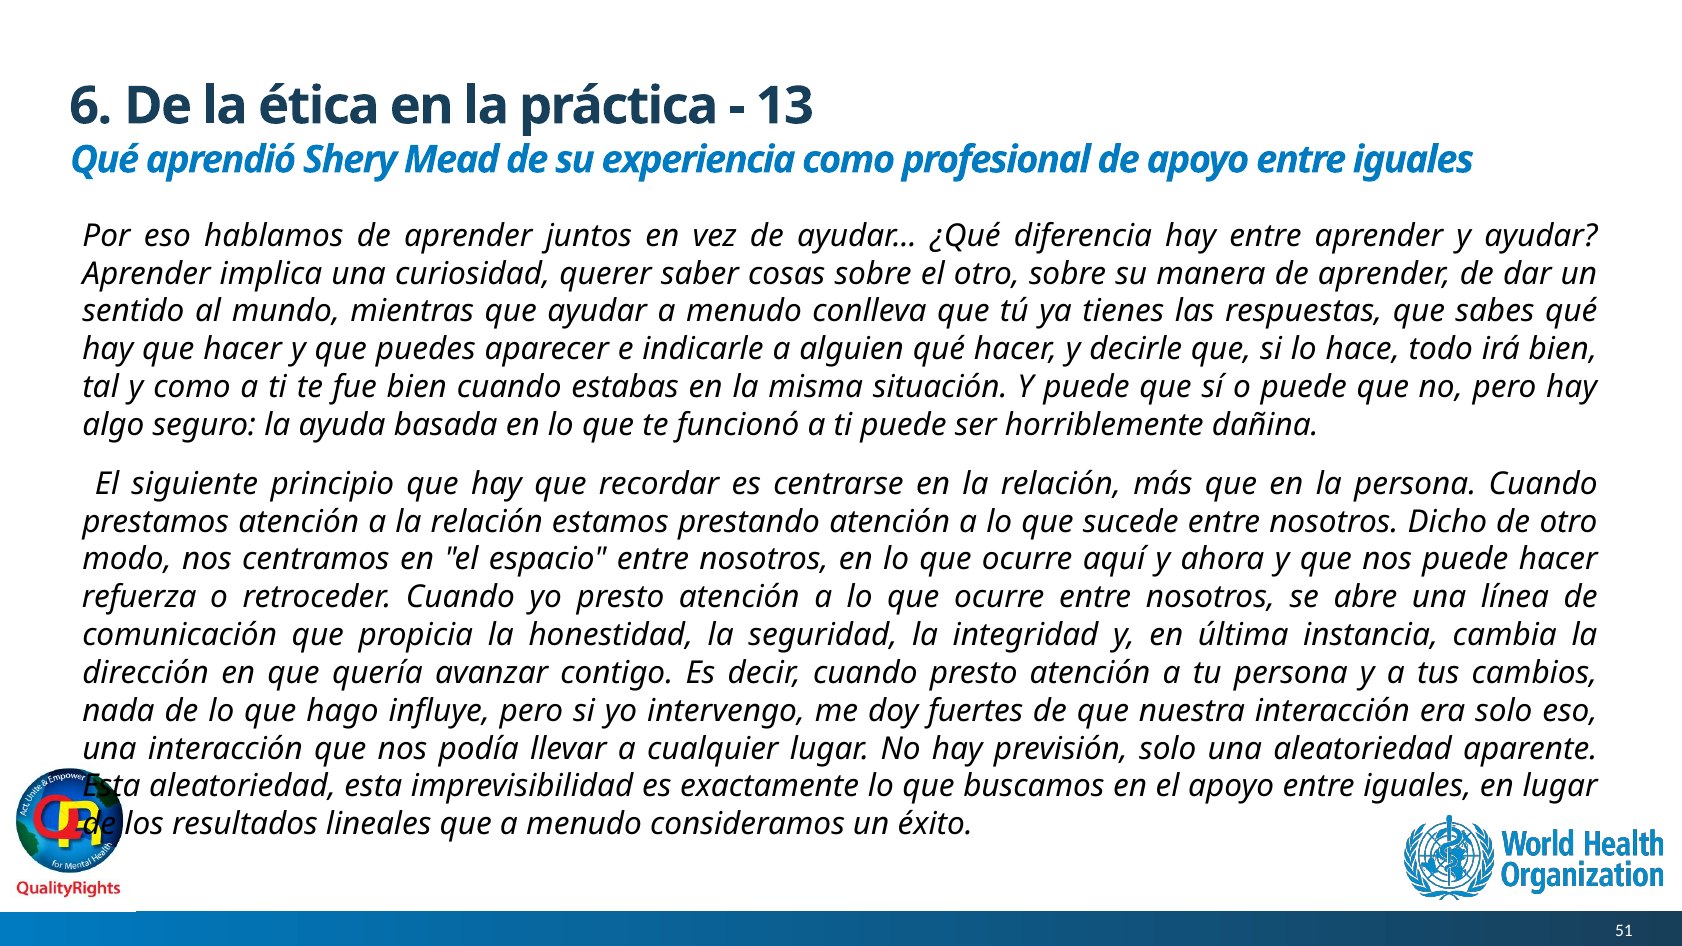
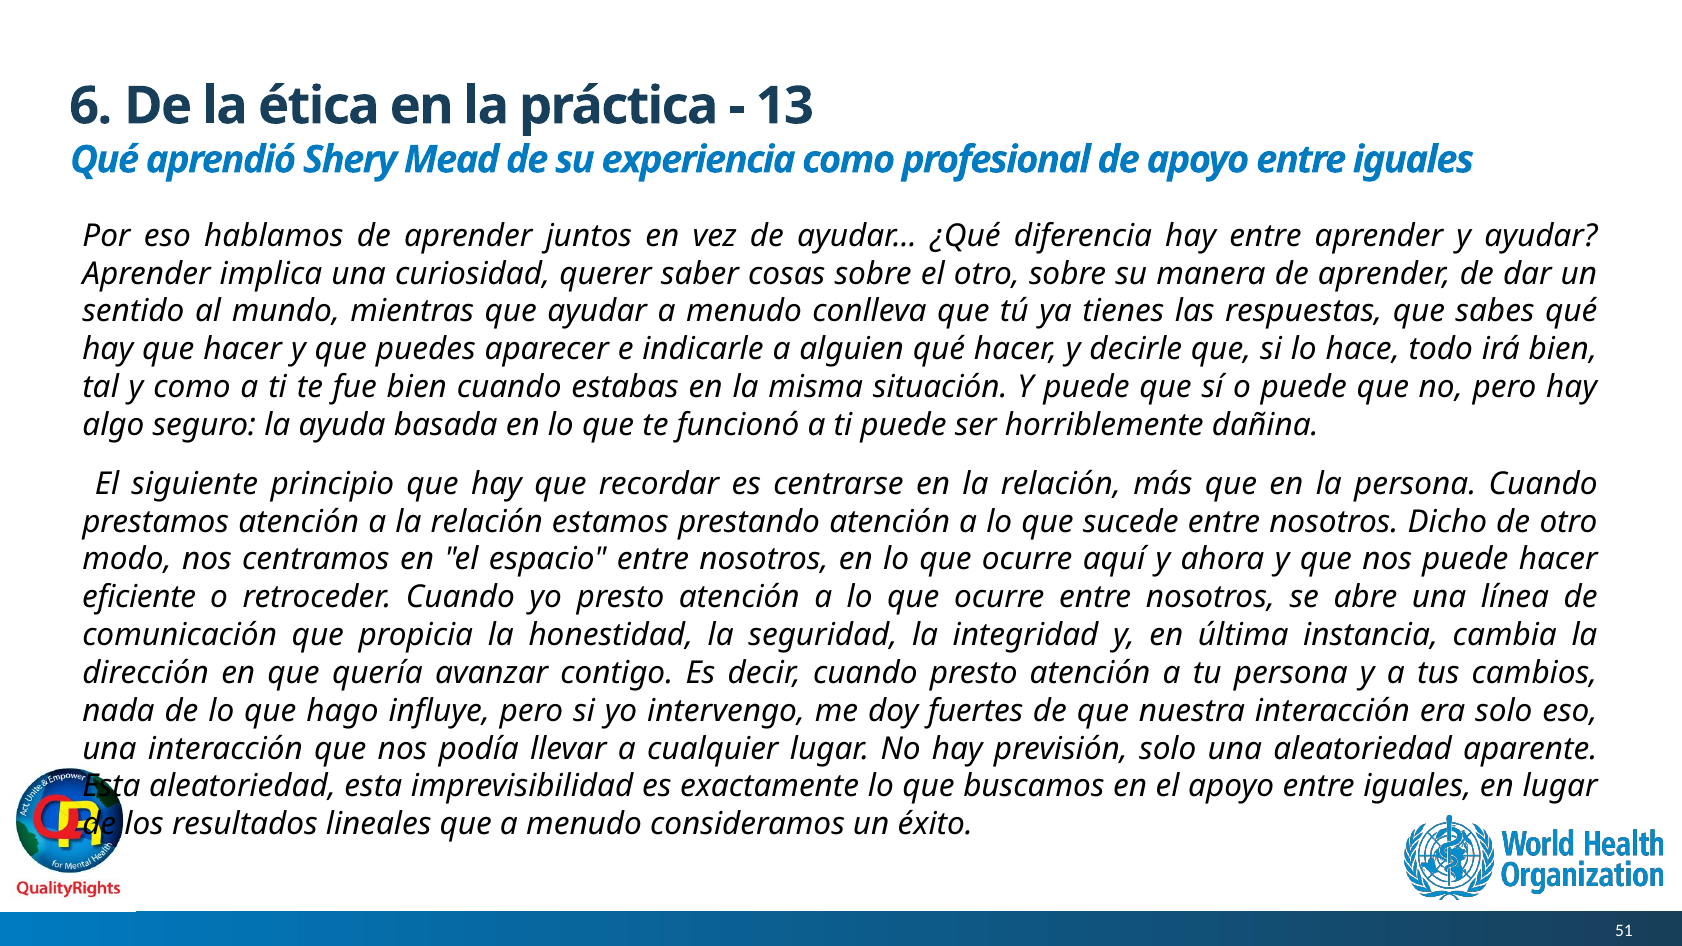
refuerza: refuerza -> eficiente (139, 597)
